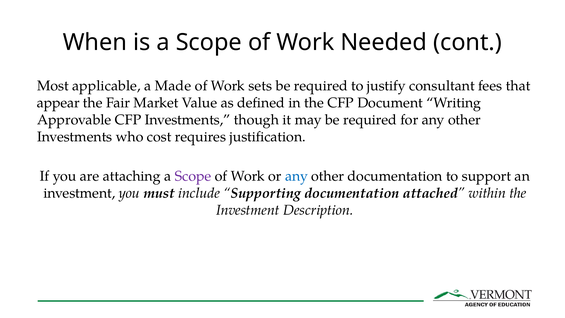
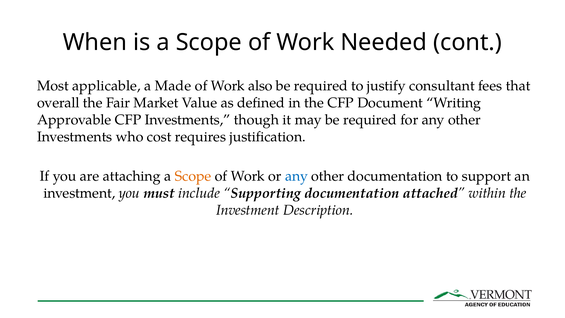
sets: sets -> also (260, 86)
appear: appear -> overall (58, 103)
Scope colour: purple -> orange (193, 176)
